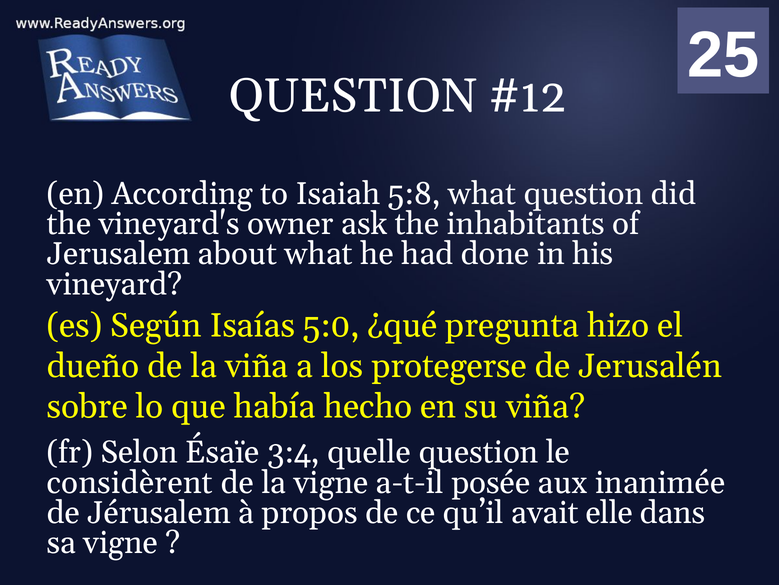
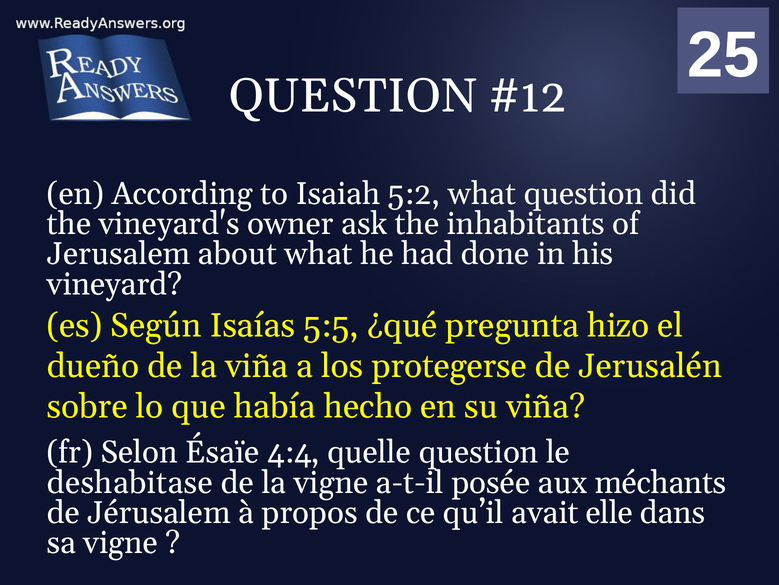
5:8: 5:8 -> 5:2 (414, 194)
5:0: 5:0 -> 5:5 (331, 325)
3:4: 3:4 -> 4:4 (293, 452)
considèrent: considèrent -> deshabitase (130, 482)
inanimée: inanimée -> méchants (660, 482)
